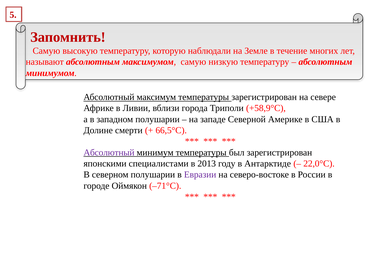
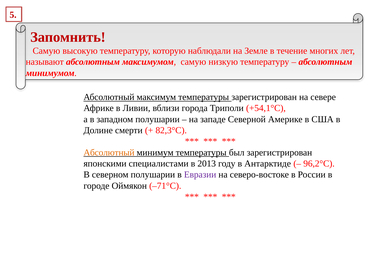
+58,9°С: +58,9°С -> +54,1°С (266, 108)
66,5°С: 66,5°С -> 82,3°С (171, 130)
Абсолютный colour: purple -> orange (109, 152)
22,0°С: 22,0°С -> 96,2°С (319, 163)
